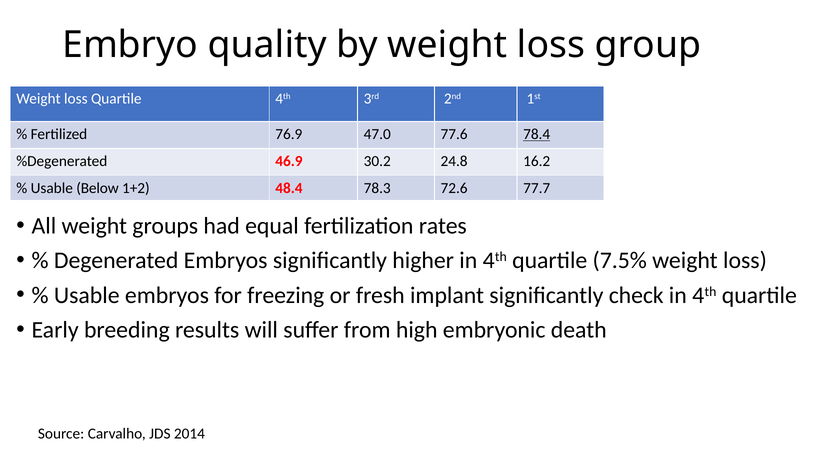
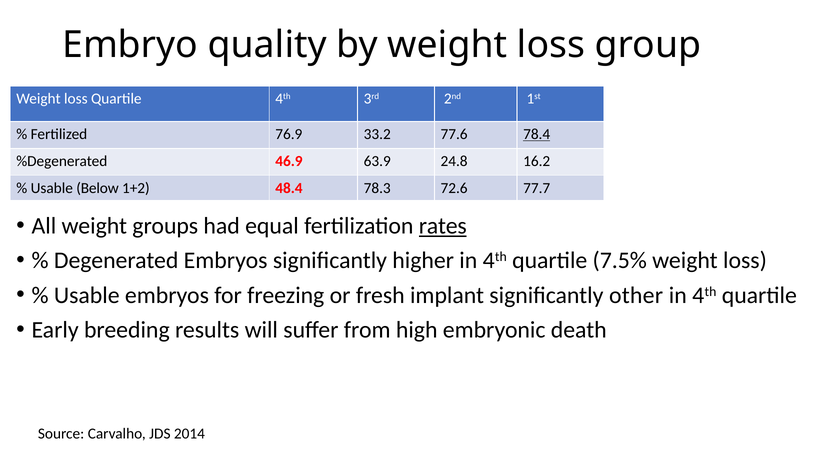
47.0: 47.0 -> 33.2 (377, 134)
30.2: 30.2 -> 63.9 (377, 161)
rates underline: none -> present (443, 226)
check: check -> other (636, 295)
